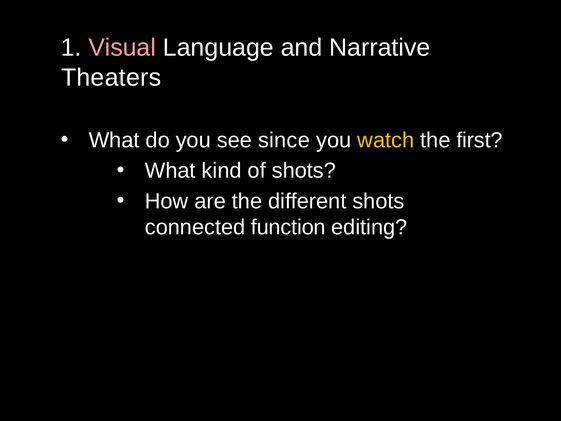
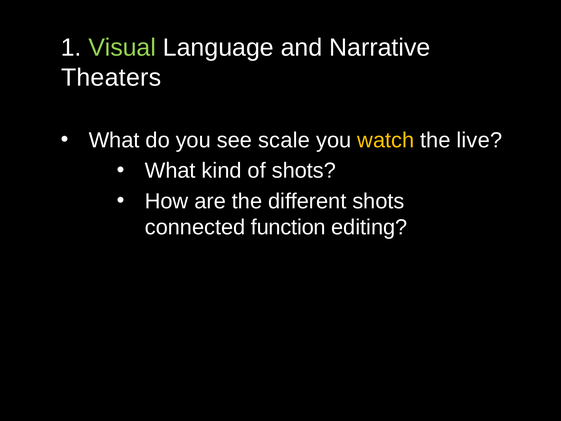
Visual colour: pink -> light green (122, 48)
since: since -> scale (284, 140)
first: first -> live (479, 140)
